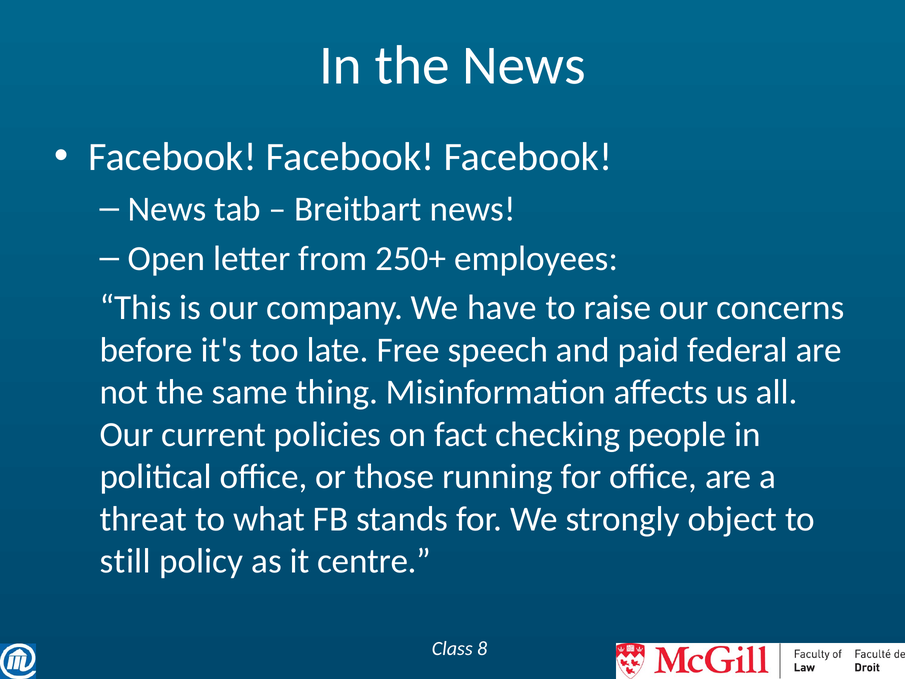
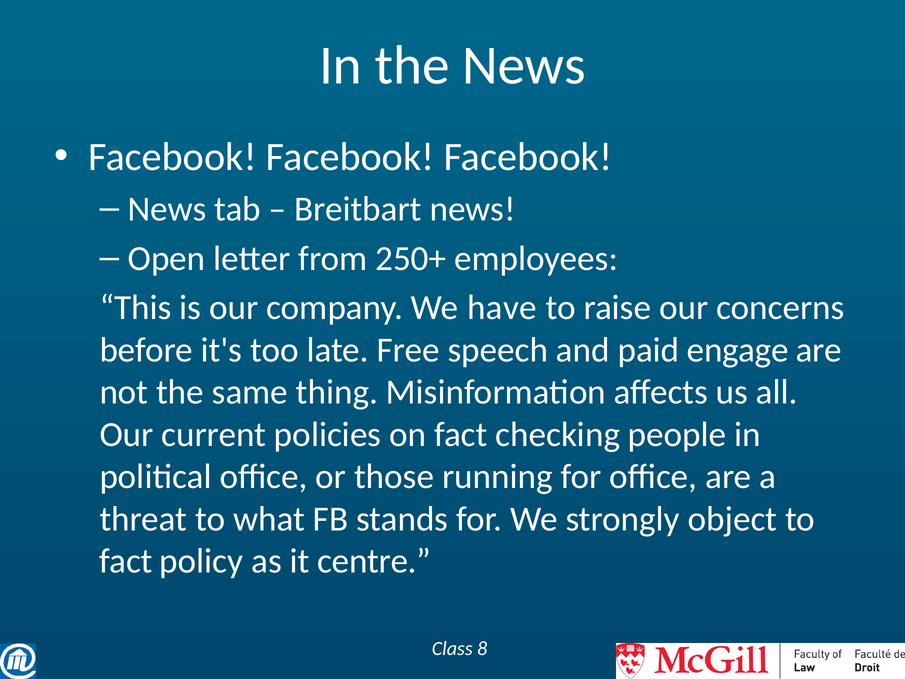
federal: federal -> engage (738, 350)
still: still -> fact (126, 561)
